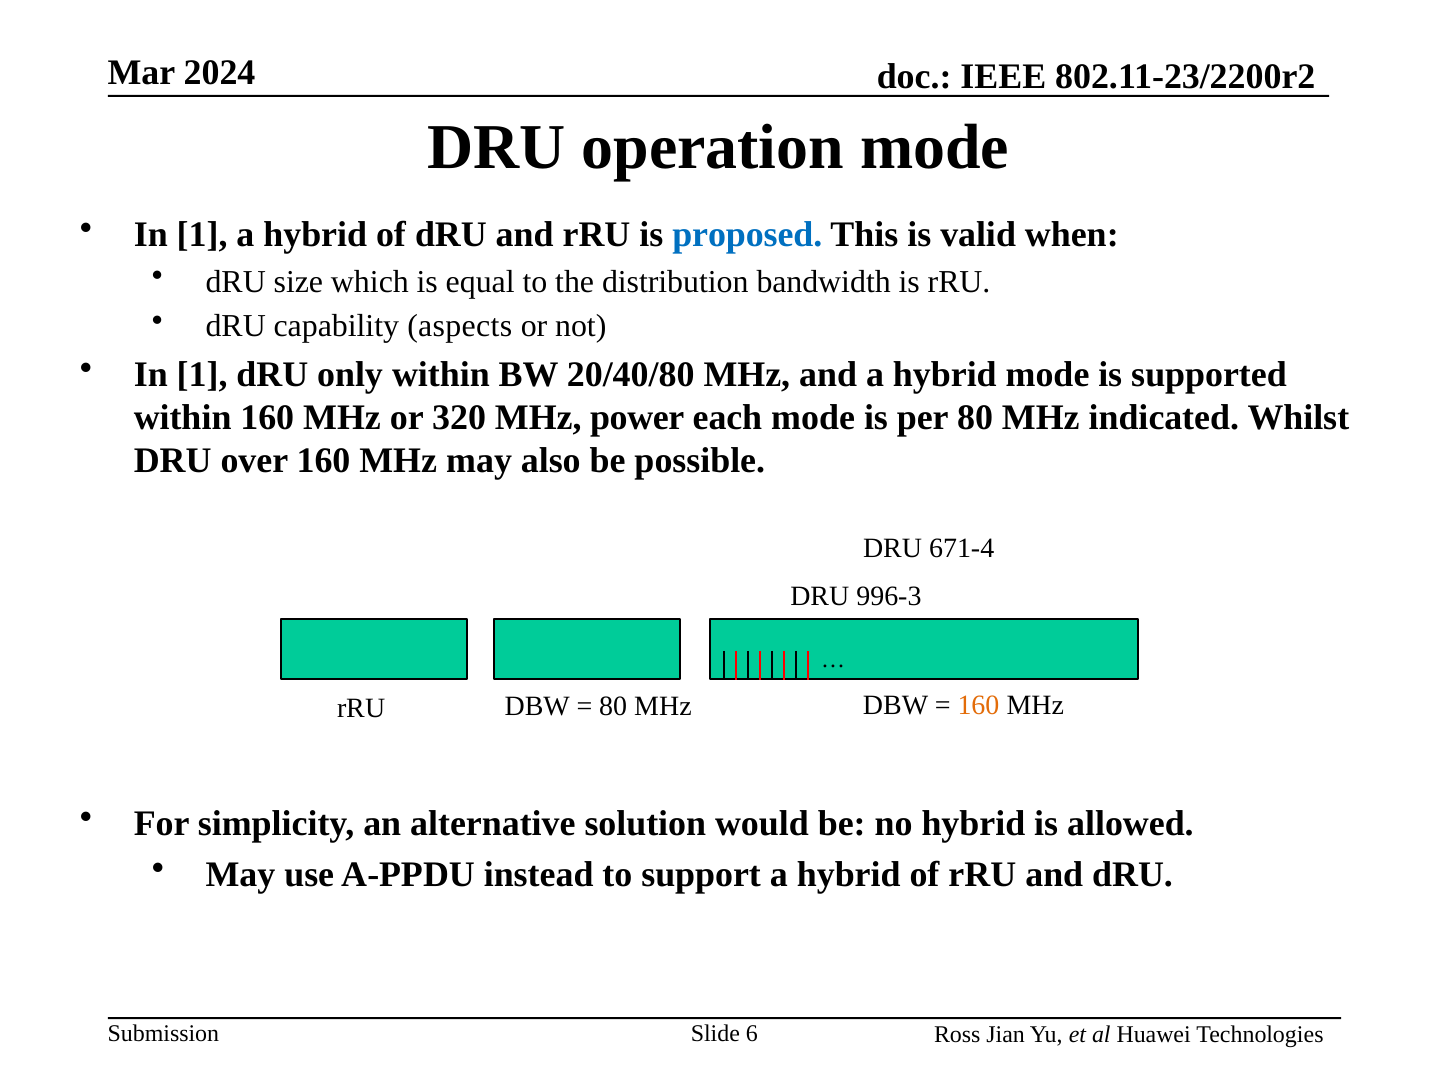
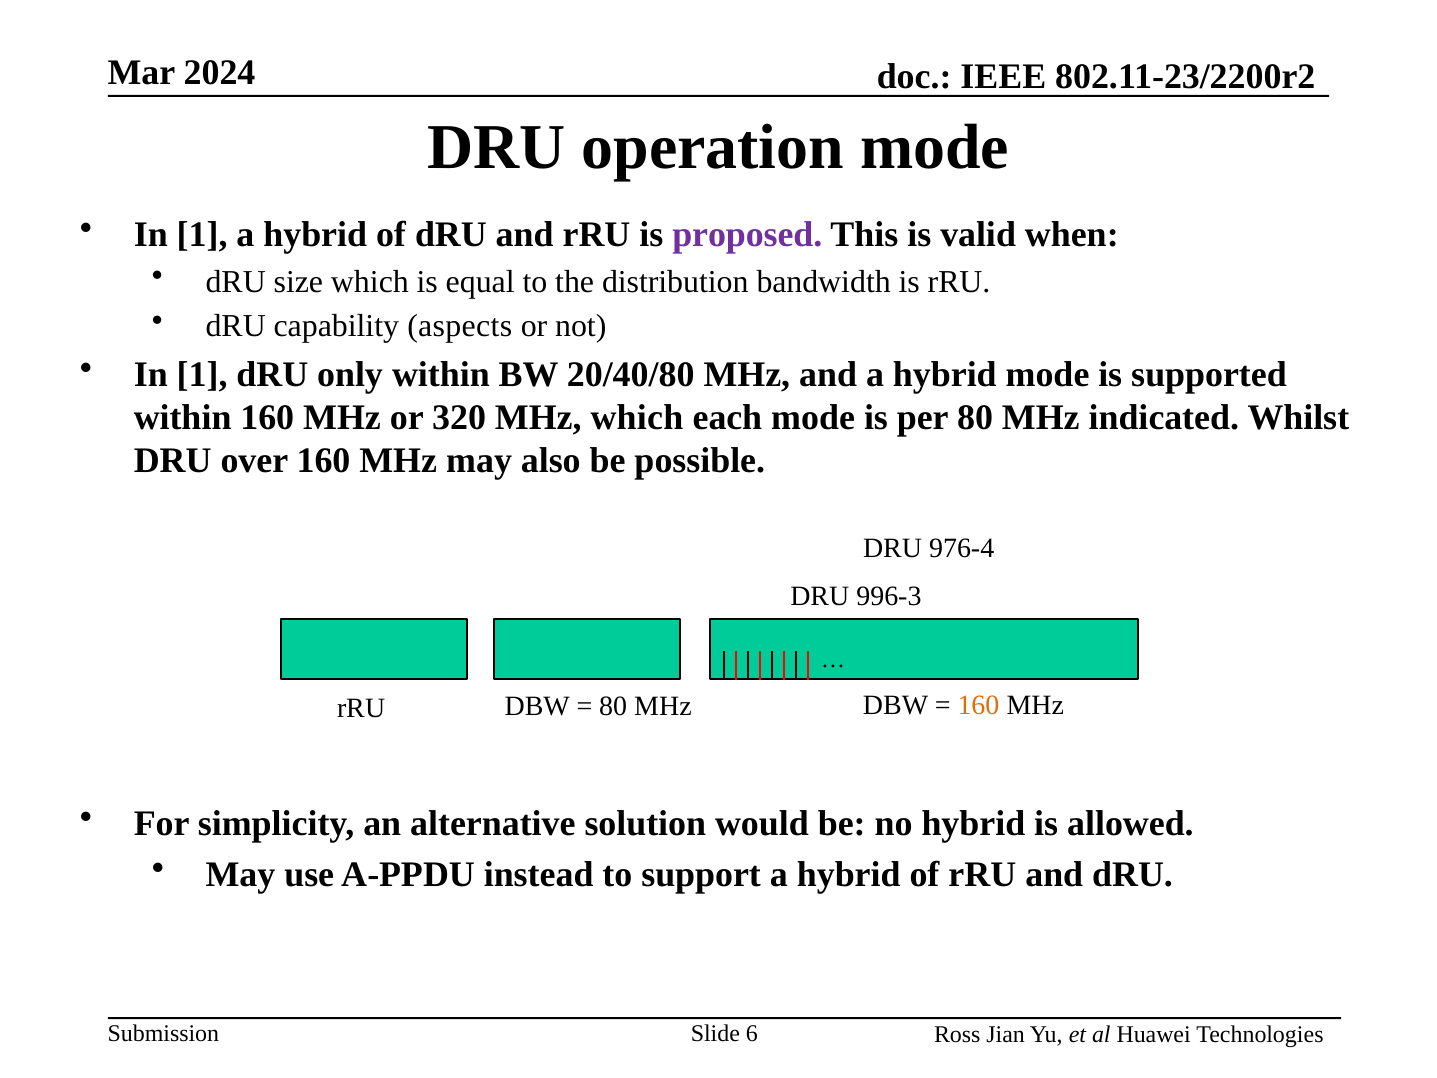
proposed colour: blue -> purple (747, 235)
MHz power: power -> which (637, 417)
671-4: 671-4 -> 976-4 (962, 548)
